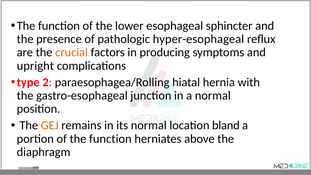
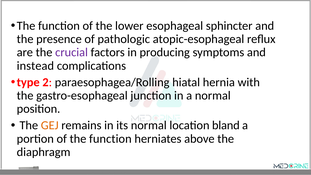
hyper-esophageal: hyper-esophageal -> atopic-esophageal (199, 39)
crucial colour: orange -> purple (72, 52)
upright: upright -> instead (35, 66)
